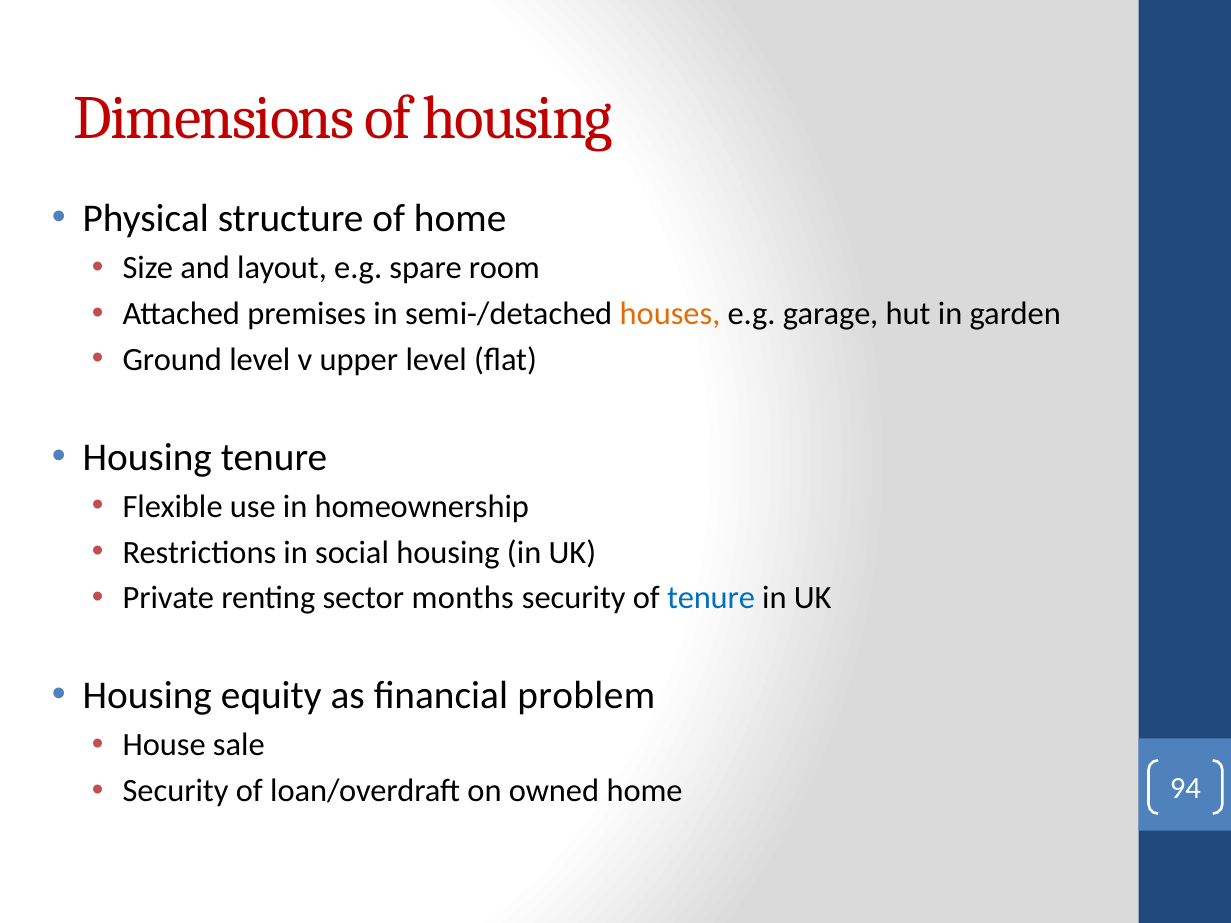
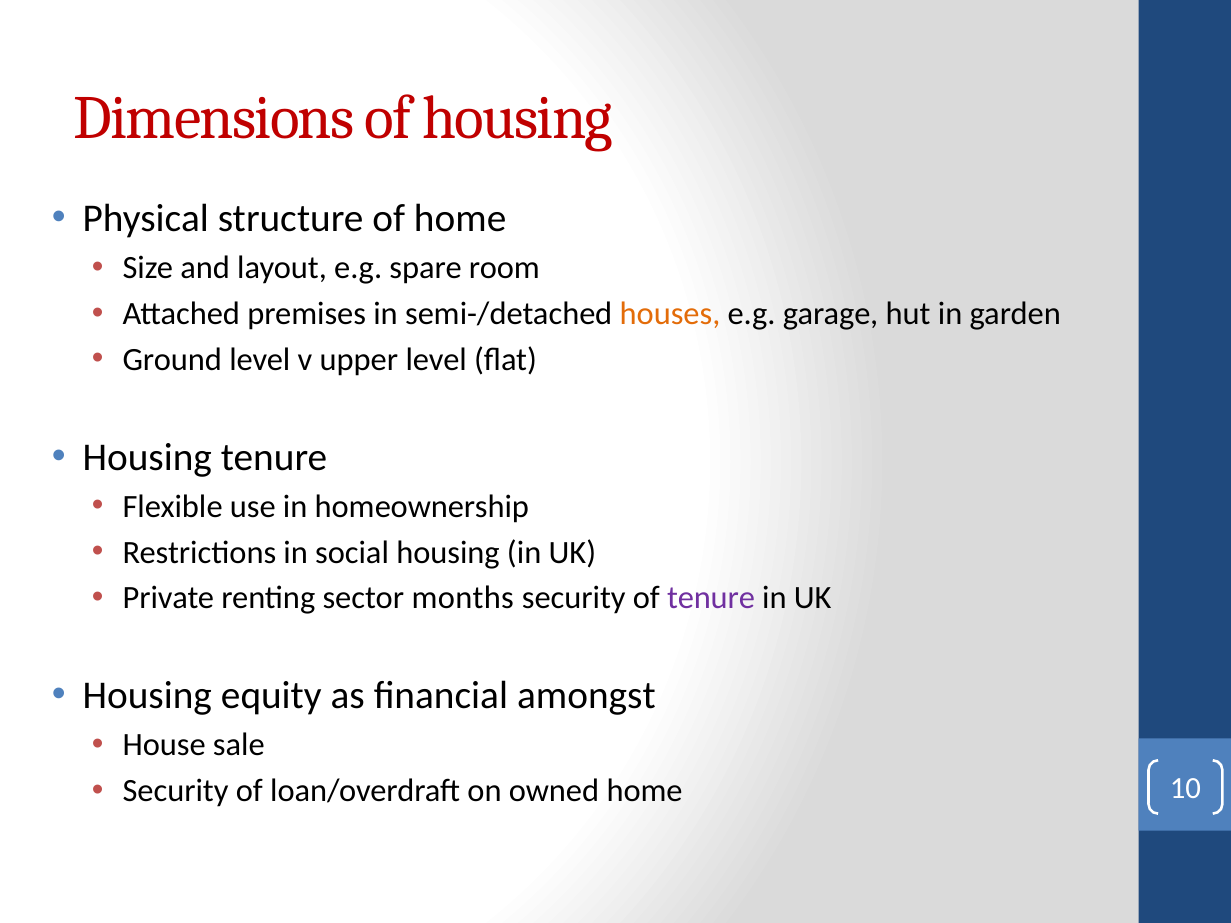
tenure colour: blue -> purple (711, 598)
problem: problem -> amongst (586, 696)
94: 94 -> 10 (1185, 789)
